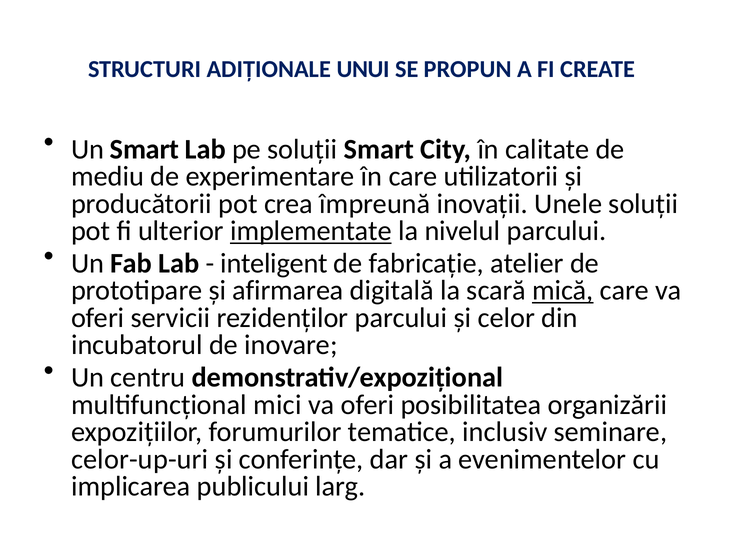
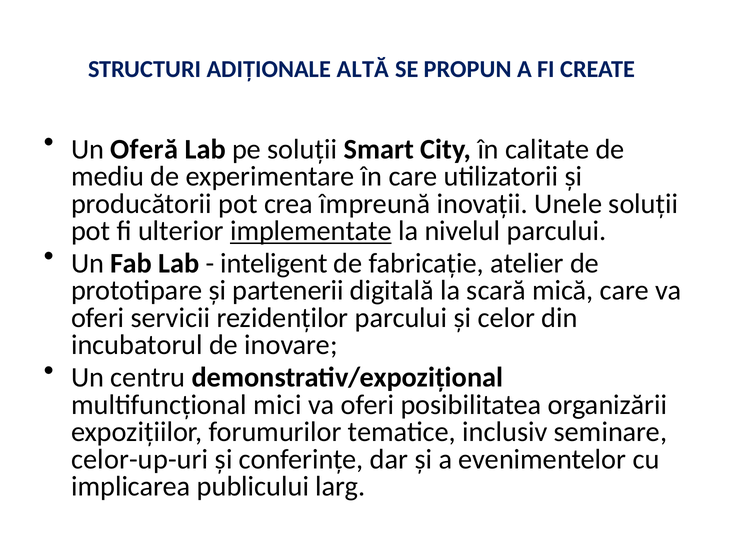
UNUI: UNUI -> ALTĂ (363, 69)
Un Smart: Smart -> Oferă (144, 149)
afirmarea: afirmarea -> partenerii (288, 290)
mică underline: present -> none (563, 290)
